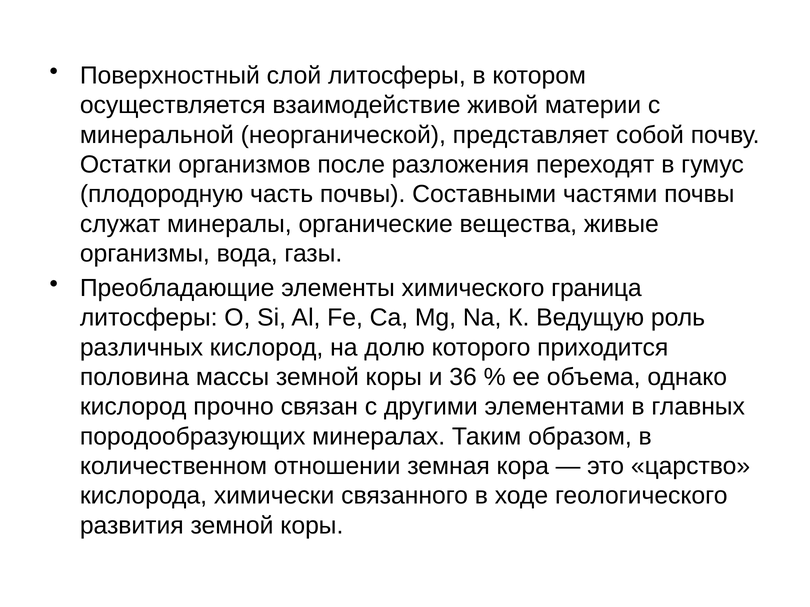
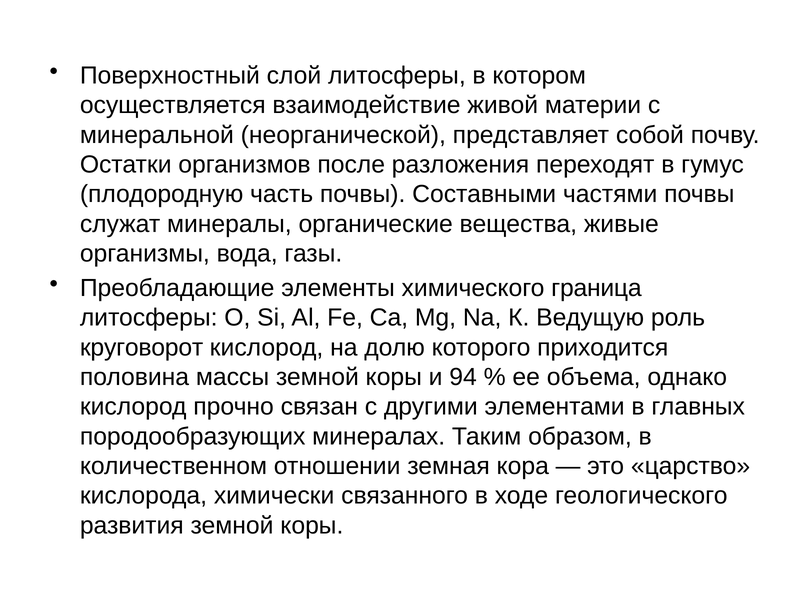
различных: различных -> круговорот (142, 348)
36: 36 -> 94 (463, 377)
